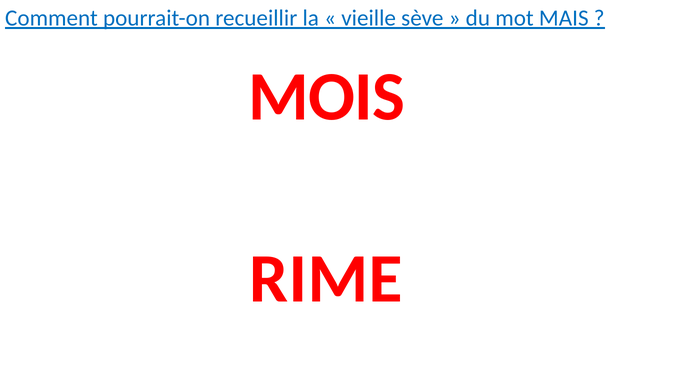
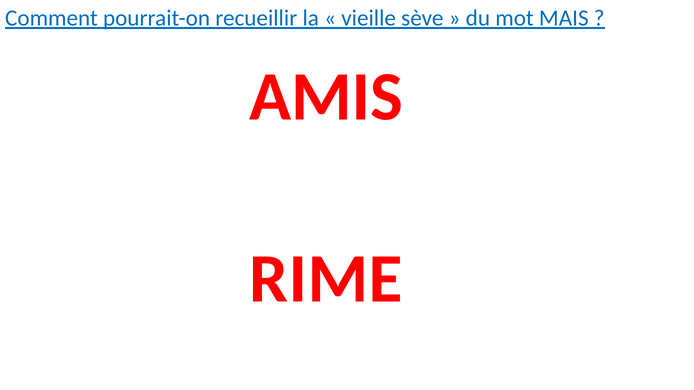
MOIS: MOIS -> AMIS (326, 97)
